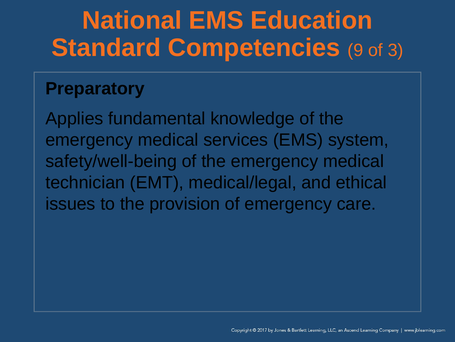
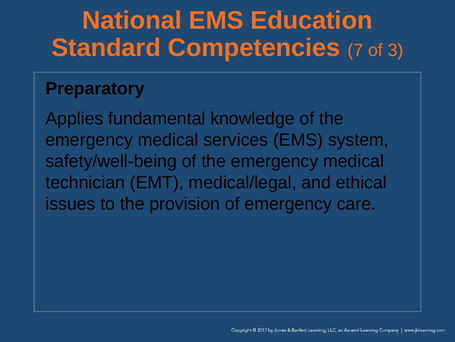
9: 9 -> 7 (355, 50)
